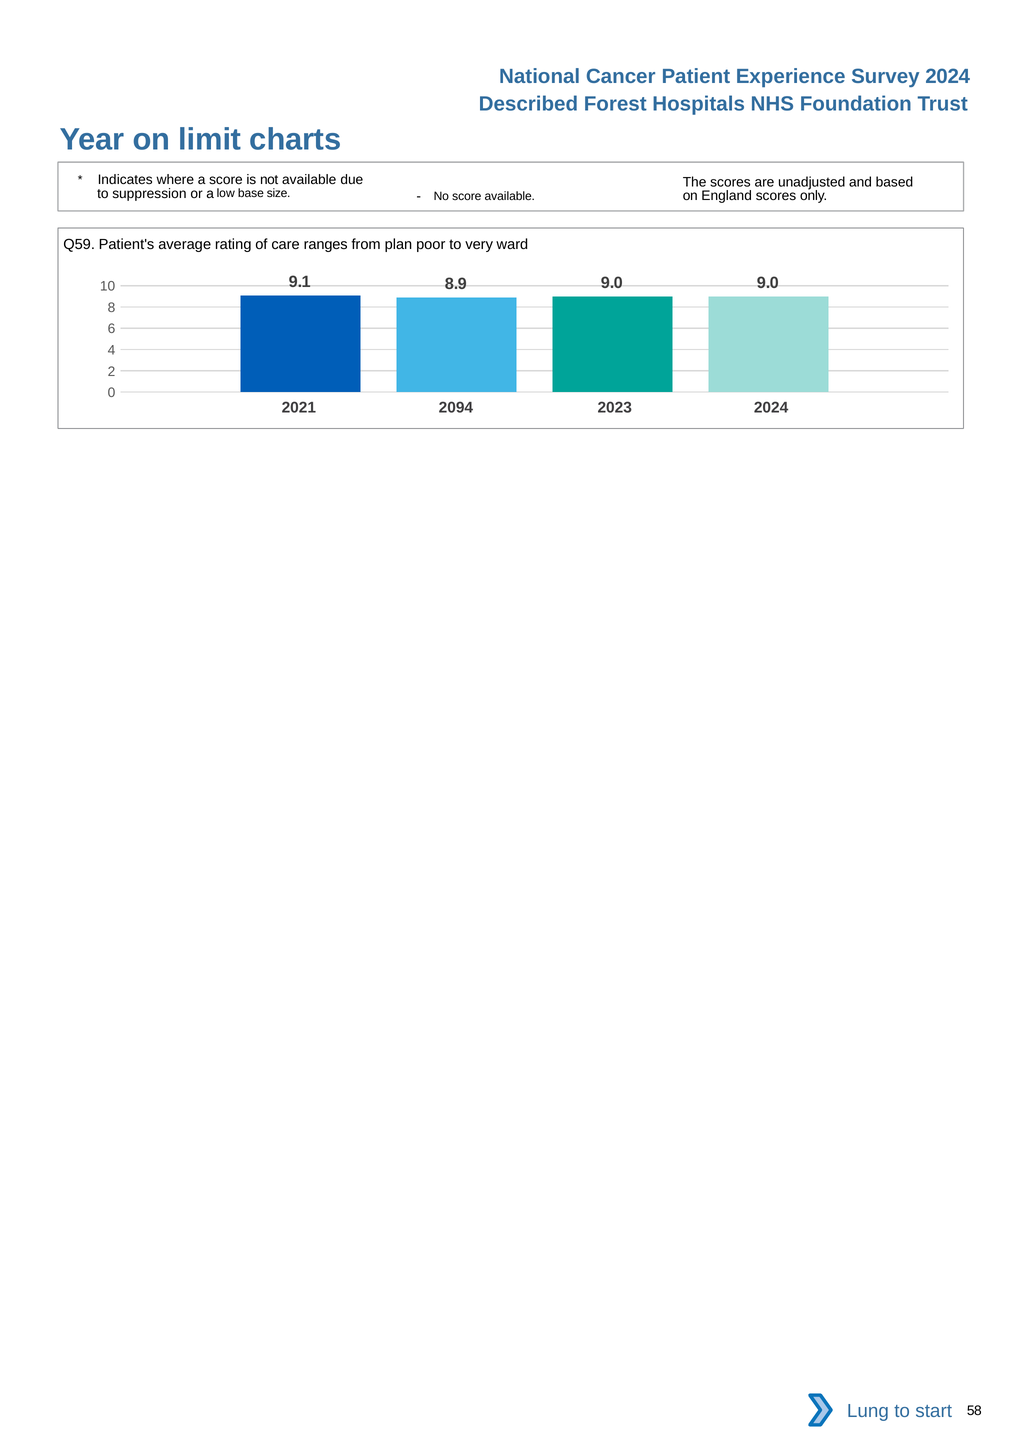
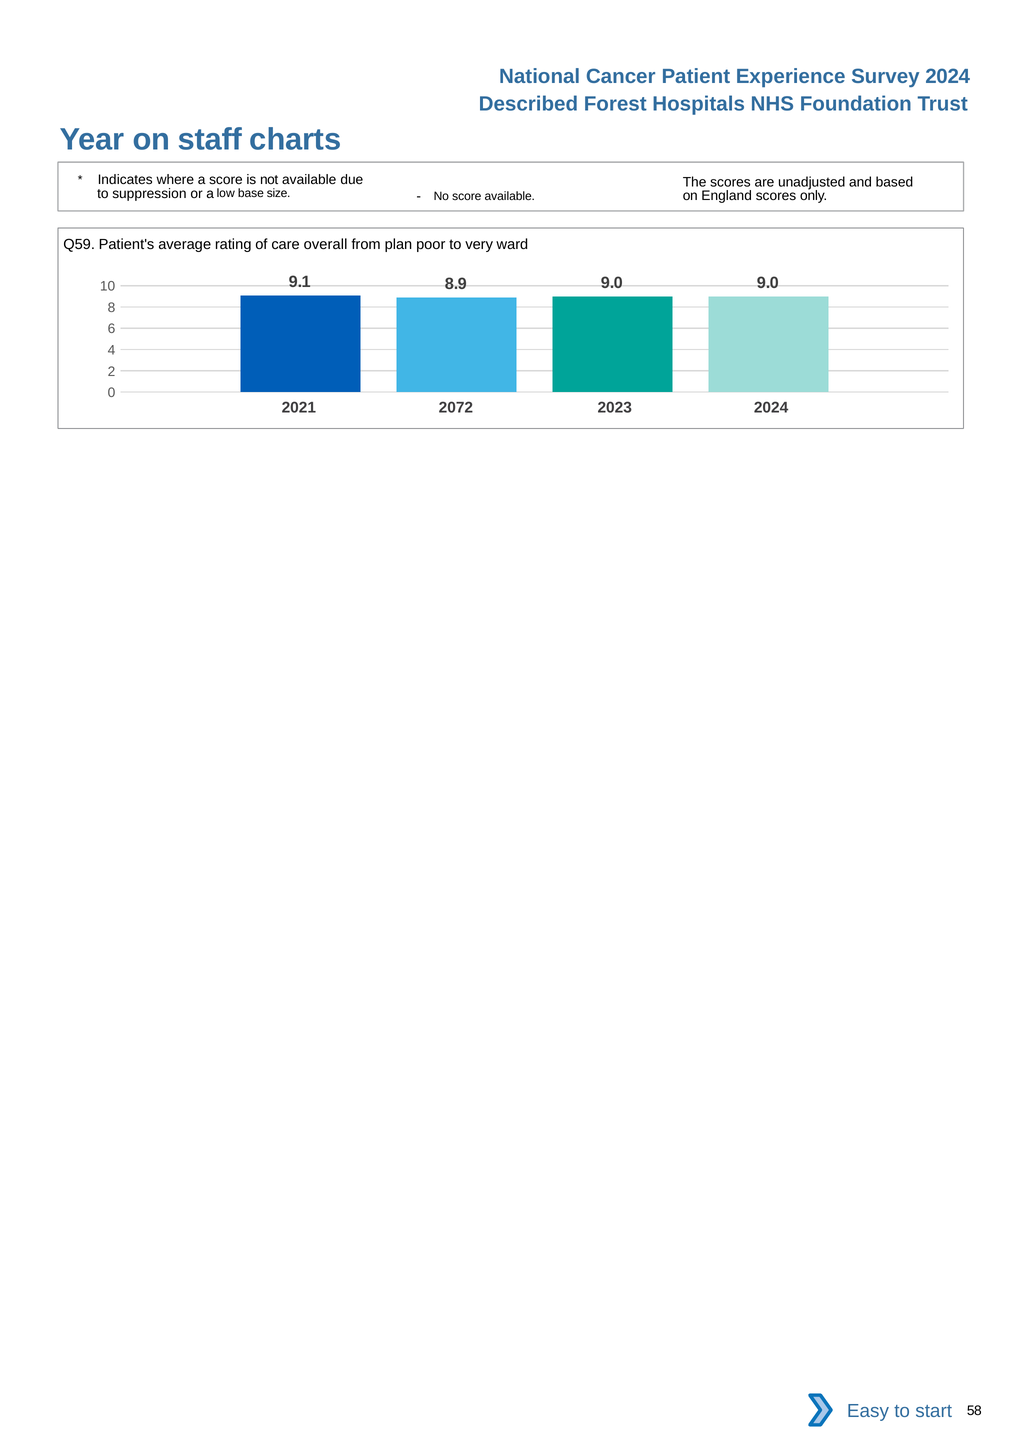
limit: limit -> staff (210, 140)
ranges: ranges -> overall (326, 244)
2094: 2094 -> 2072 (456, 408)
Lung: Lung -> Easy (868, 1411)
